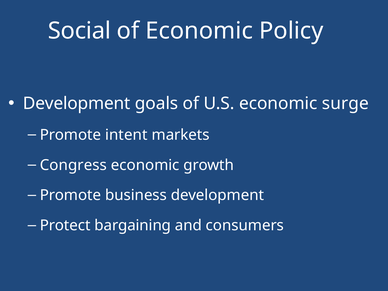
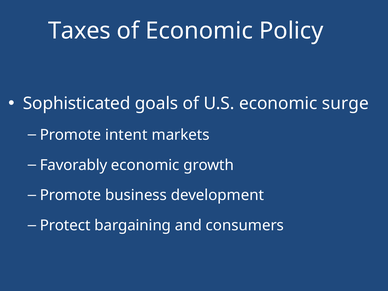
Social: Social -> Taxes (79, 31)
Development: Development -> Sophisticated (77, 103)
Congress: Congress -> Favorably (74, 165)
